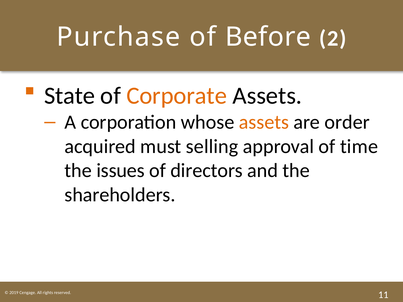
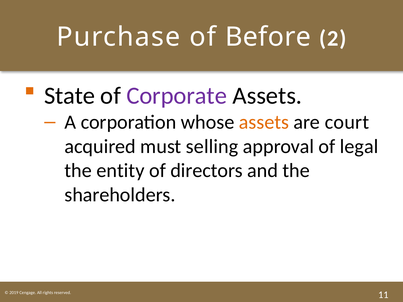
Corporate colour: orange -> purple (177, 96)
order: order -> court (347, 122)
time: time -> legal (359, 147)
issues: issues -> entity (120, 171)
